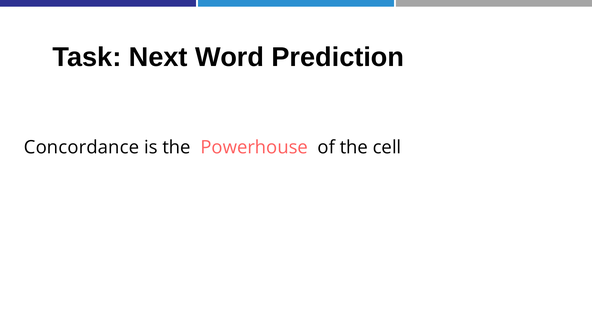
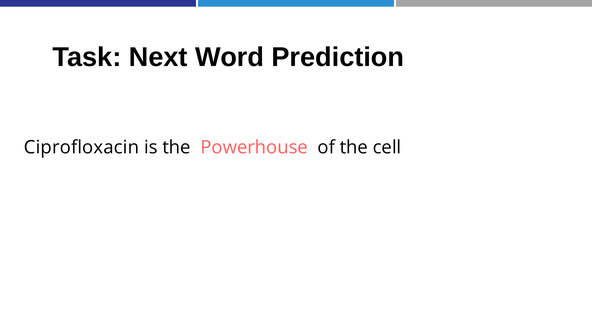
Concordance: Concordance -> Ciprofloxacin (82, 147)
